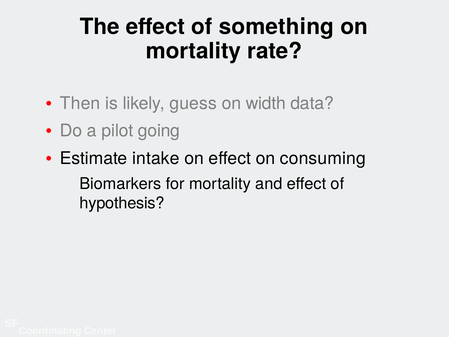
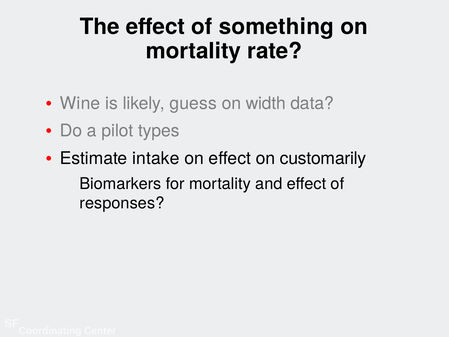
Then: Then -> Wine (80, 103)
going: going -> types (159, 131)
consuming: consuming -> customarily (323, 158)
hypothesis: hypothesis -> responses (122, 203)
